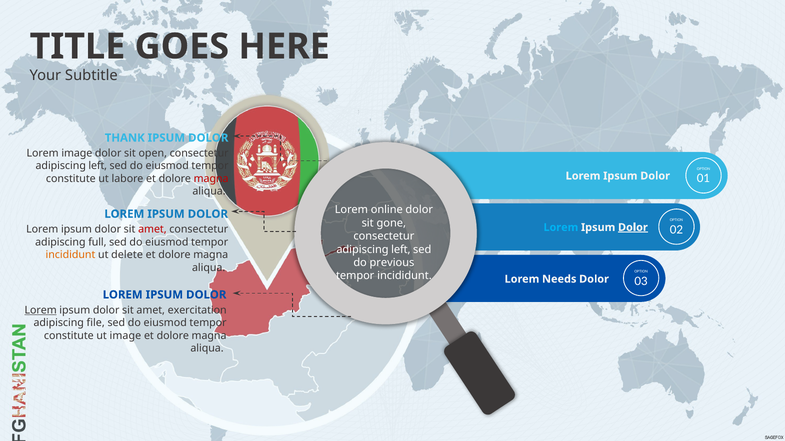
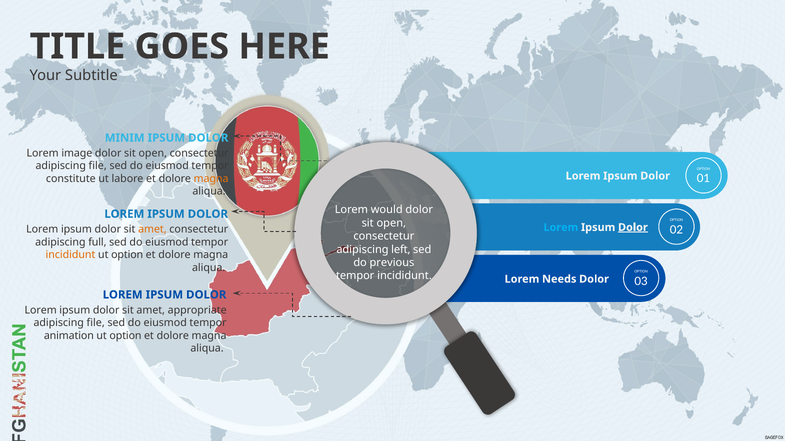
THANK: THANK -> MINIM (125, 138)
left: left -> file (98, 166)
magna colour: red -> orange (211, 179)
online: online -> would (387, 210)
gone: gone -> open (391, 223)
amet colour: red -> orange (152, 230)
delete: delete -> option (127, 255)
Lorem underline: present -> none (41, 310)
exercitation: exercitation -> appropriate (197, 310)
constitute: constitute -> animation (69, 336)
image: image -> option (126, 336)
